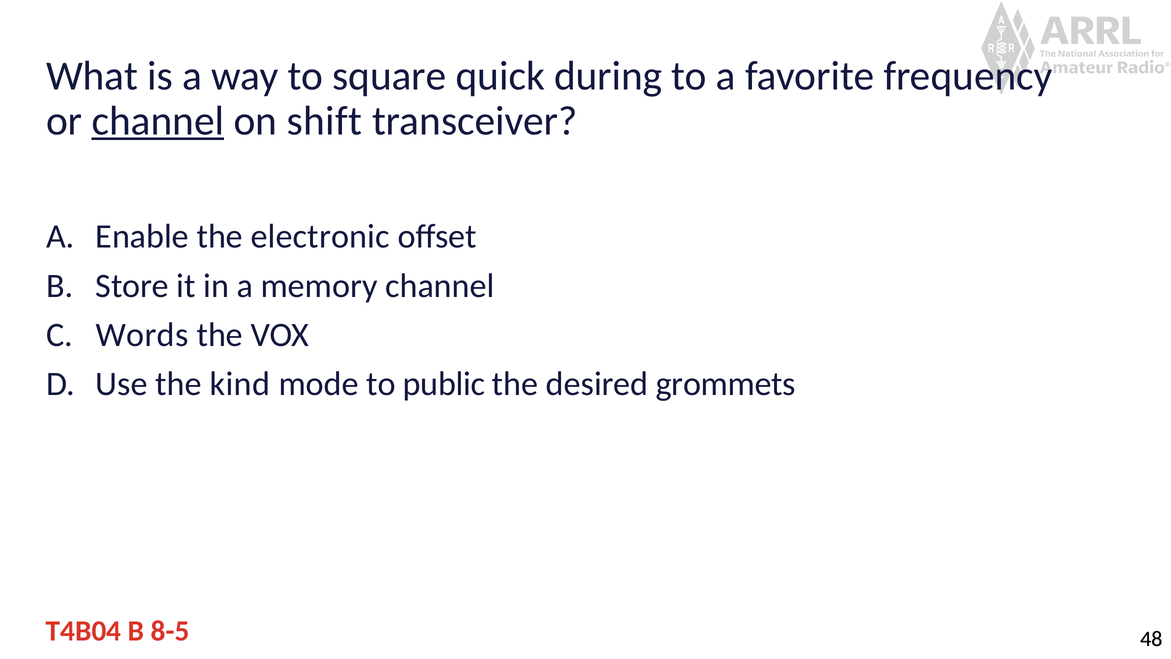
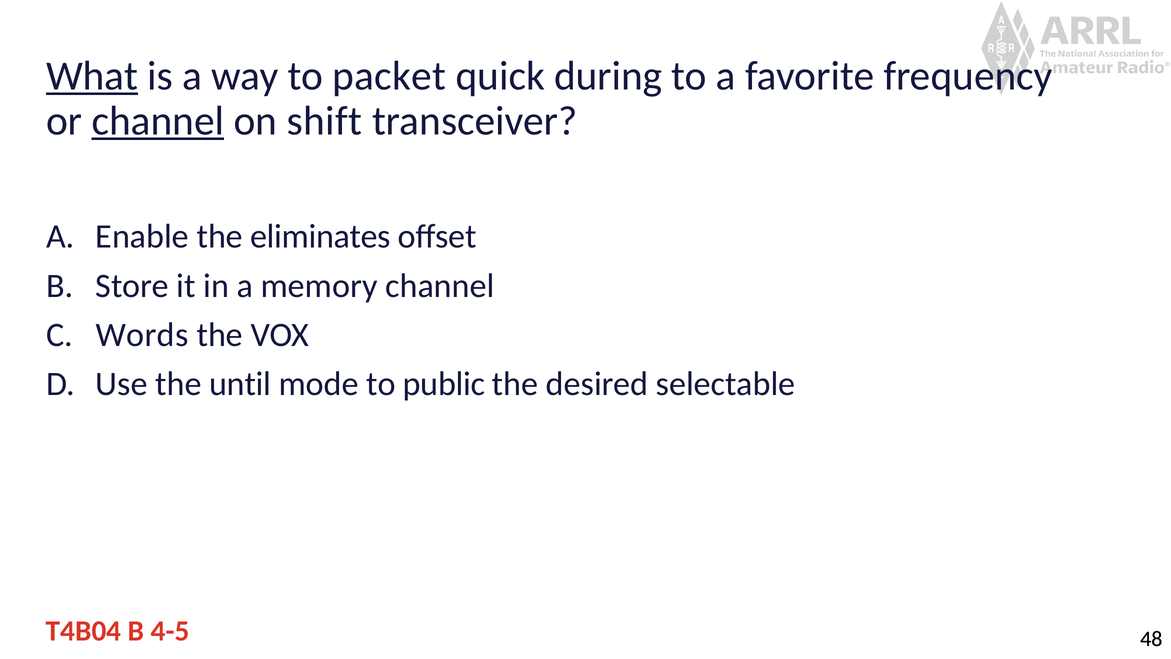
What underline: none -> present (92, 76)
square: square -> packet (389, 76)
electronic: electronic -> eliminates (320, 237)
kind: kind -> until (240, 384)
grommets: grommets -> selectable (726, 384)
8-5: 8-5 -> 4-5 (170, 631)
